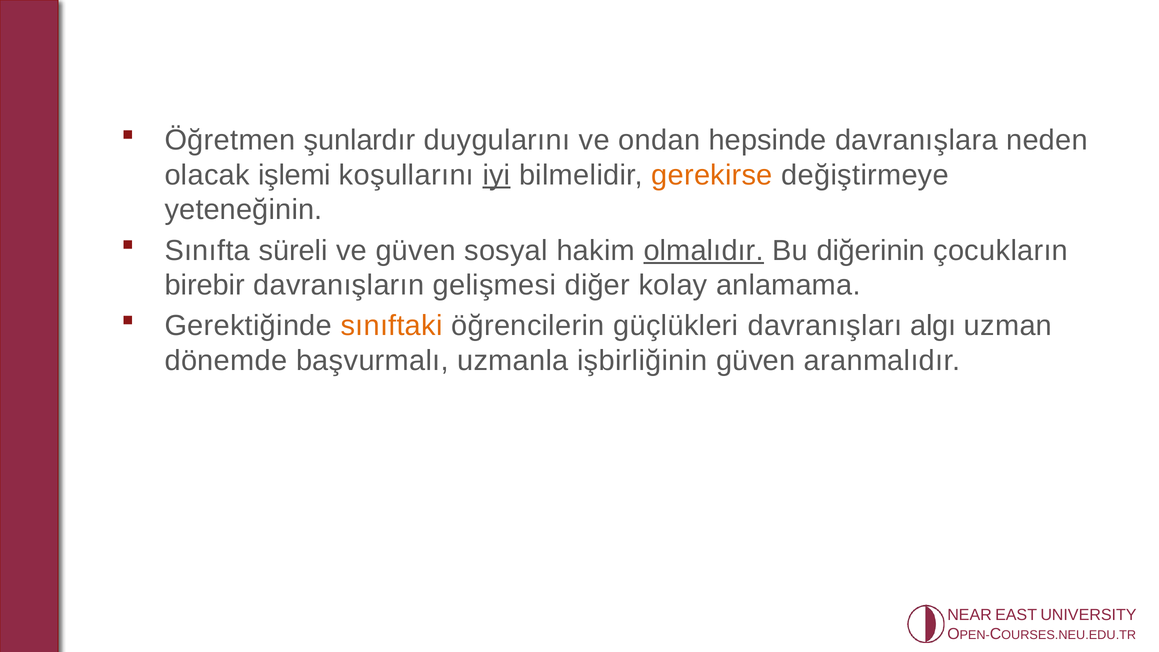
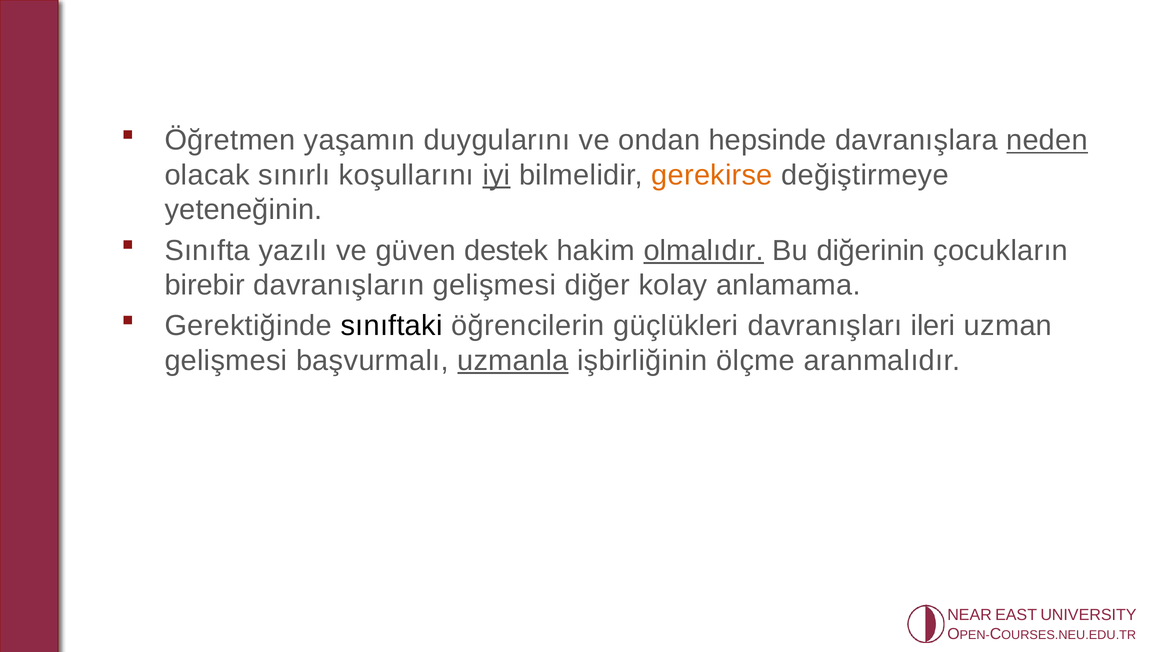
şunlardır: şunlardır -> yaşamın (360, 140)
neden underline: none -> present (1047, 140)
işlemi: işlemi -> sınırlı (294, 175)
süreli: süreli -> yazılı (293, 250)
sosyal: sosyal -> destek (506, 250)
sınıftaki colour: orange -> black (392, 326)
algı: algı -> ileri (933, 326)
dönemde: dönemde -> gelişmesi (226, 361)
uzmanla underline: none -> present (513, 361)
işbirliğinin güven: güven -> ölçme (756, 361)
